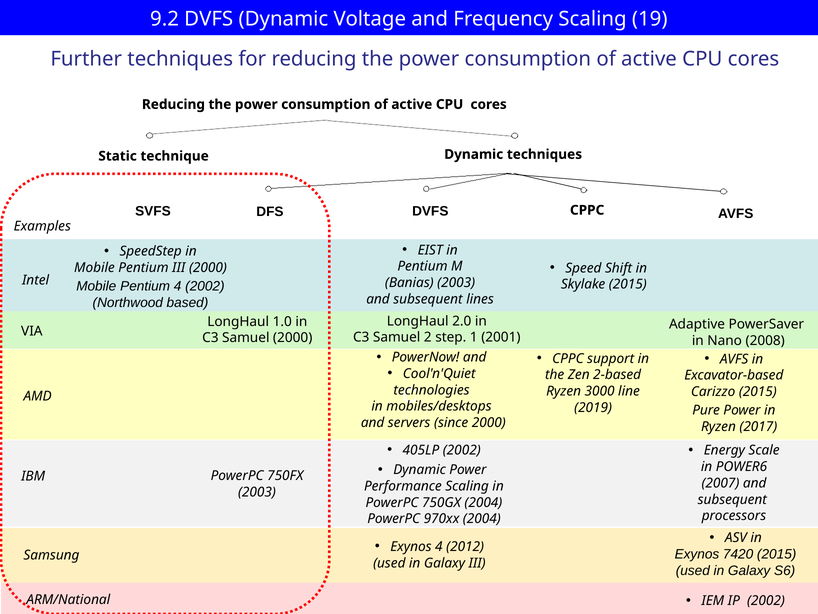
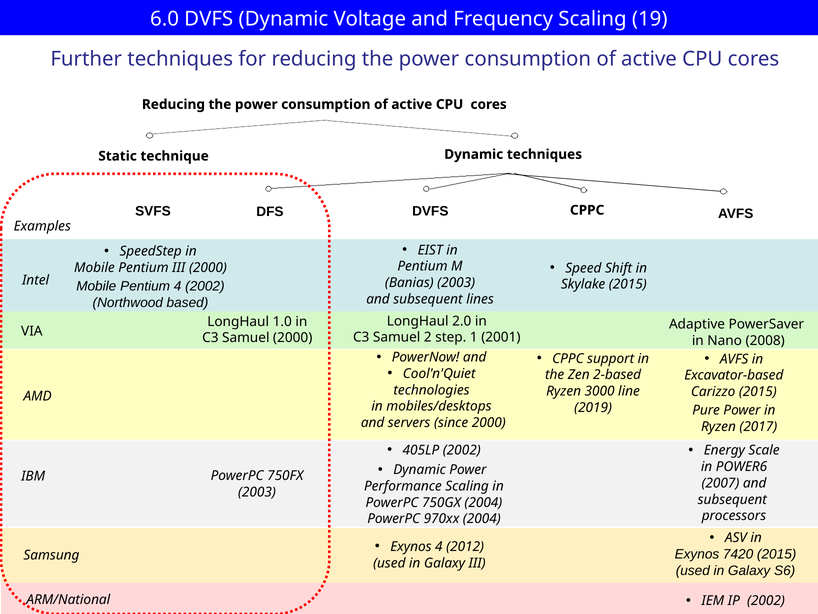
9.2: 9.2 -> 6.0 (165, 19)
